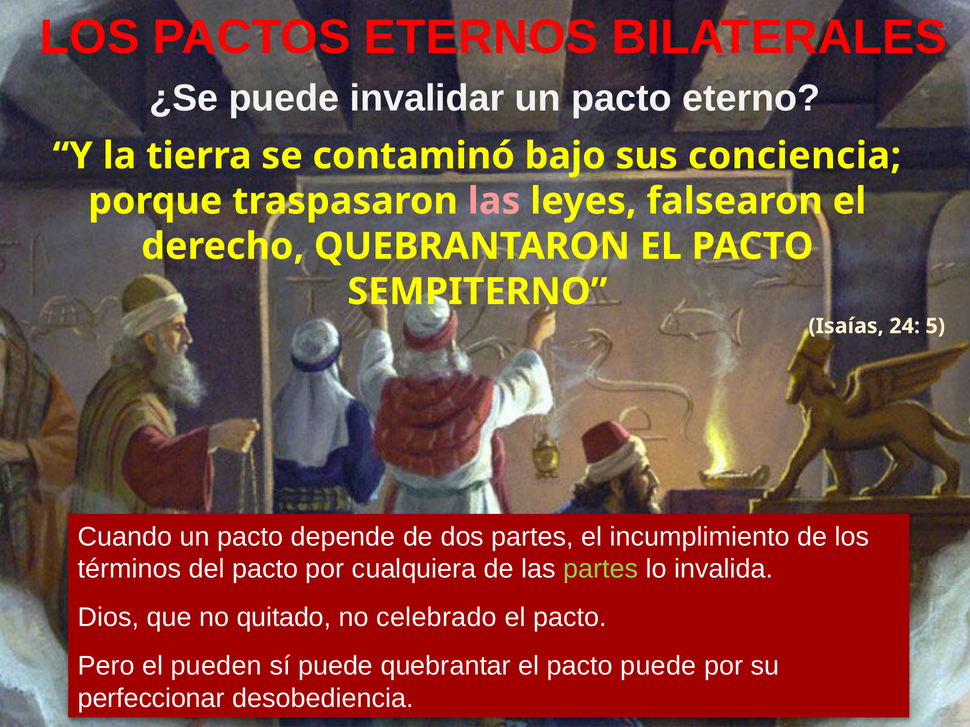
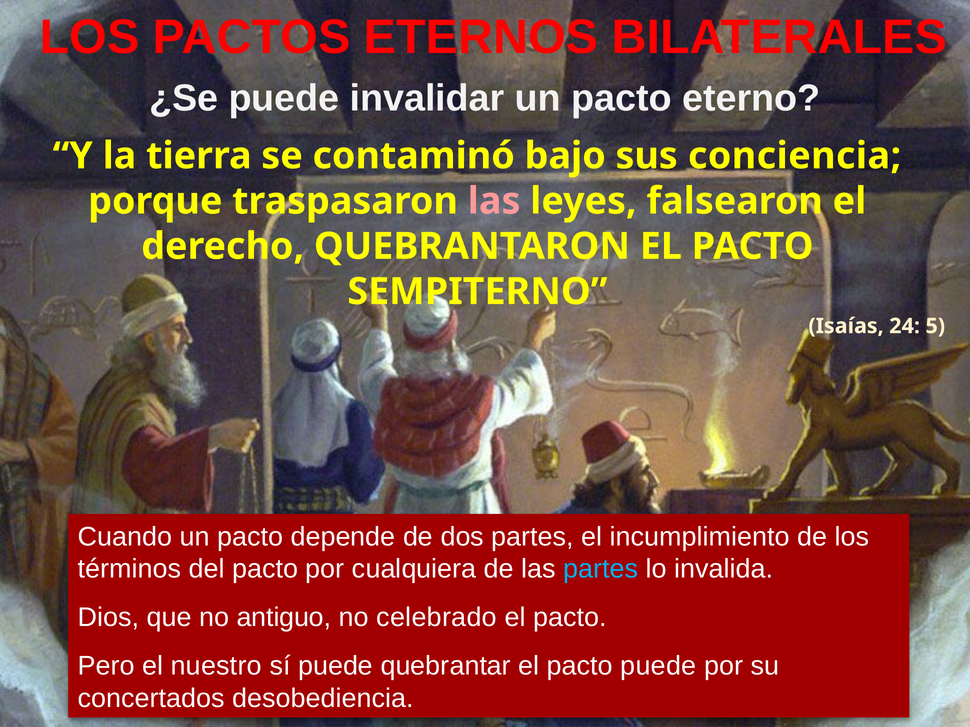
partes colour: light green -> light blue (601, 569)
quitado: quitado -> antiguo (284, 618)
pueden: pueden -> nuestro (216, 667)
perfeccionar: perfeccionar -> concertados (151, 699)
